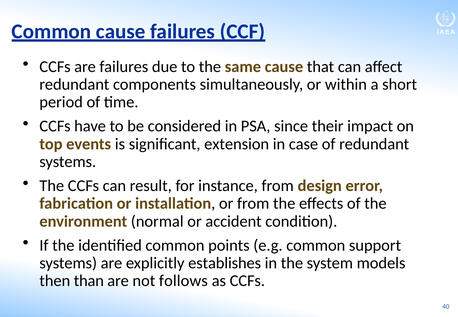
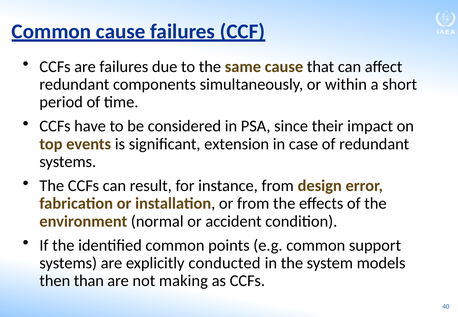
establishes: establishes -> conducted (225, 263)
follows: follows -> making (183, 281)
